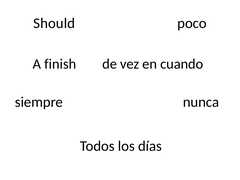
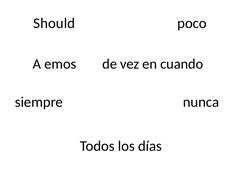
finish: finish -> emos (60, 64)
